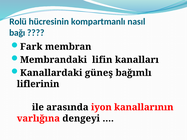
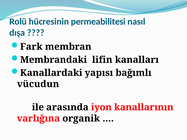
kompartmanlı: kompartmanlı -> permeabilitesi (98, 22)
bağı: bağı -> dışa (17, 33)
güneş: güneş -> yapısı (99, 73)
liflerinin: liflerinin -> vücudun (38, 84)
dengeyi: dengeyi -> organik (81, 119)
